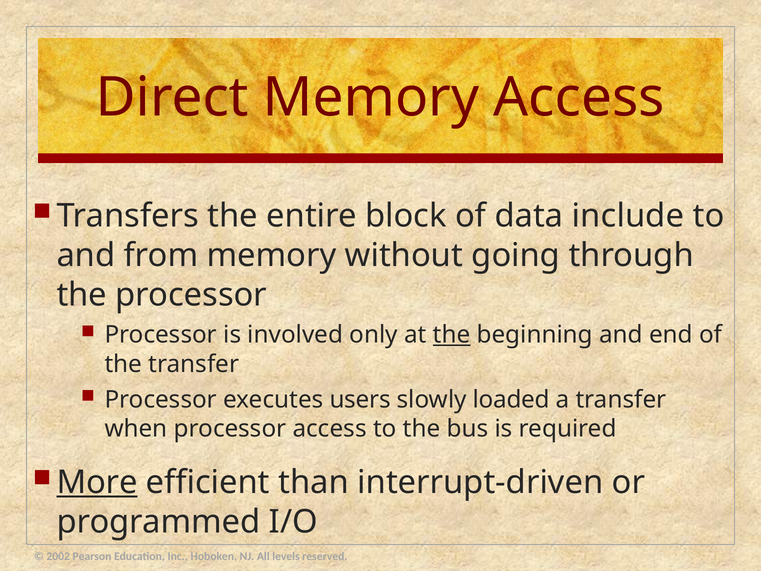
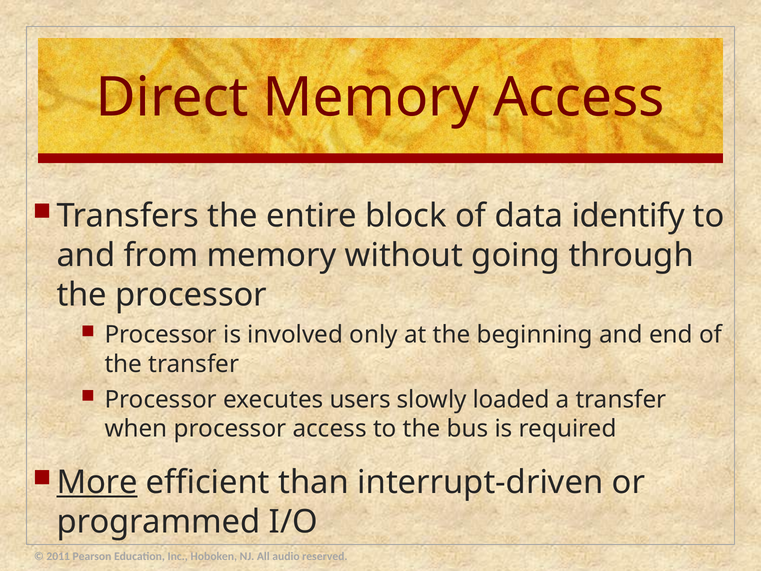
include: include -> identify (628, 216)
the underline: present -> none (452, 335)
2002: 2002 -> 2011 (58, 556)
levels: levels -> audio (286, 556)
